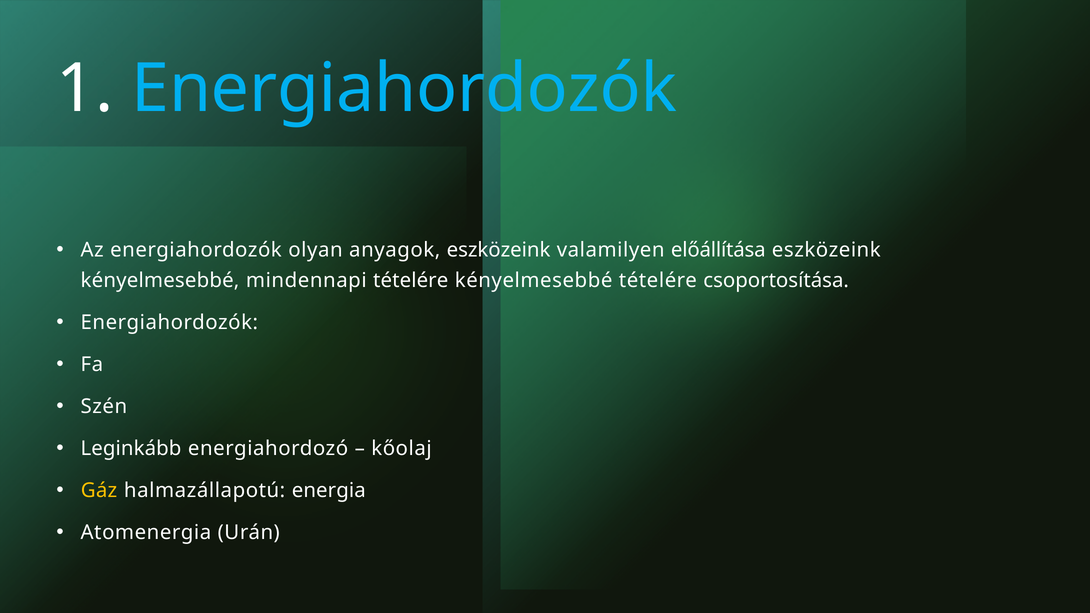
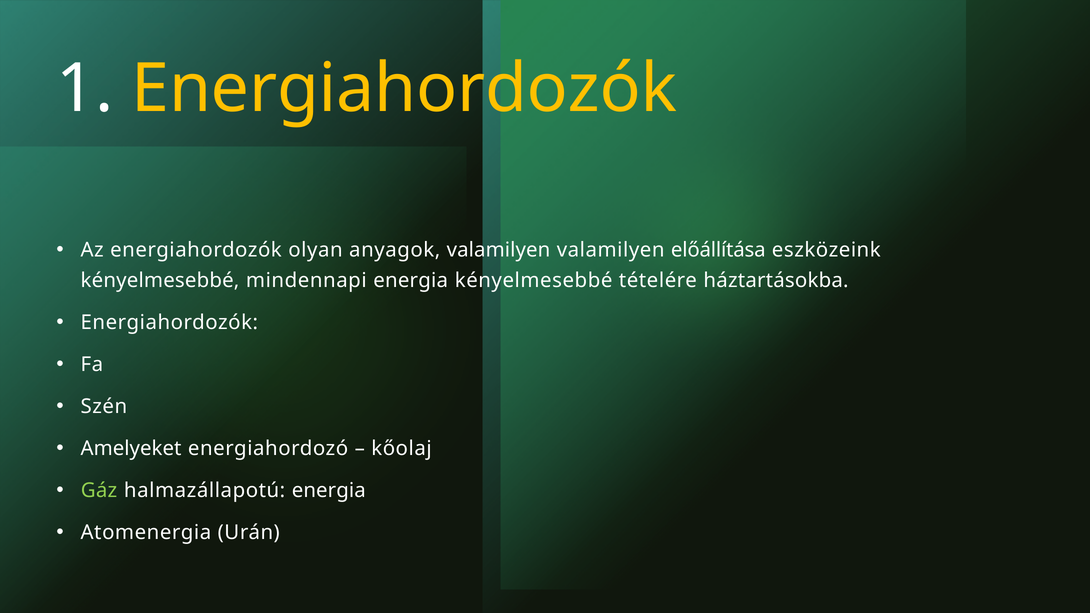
Energiahordozók colour: light blue -> yellow (404, 89)
anyagok eszközeink: eszközeink -> valamilyen (499, 250)
mindennapi tételére: tételére -> energia (411, 281)
csoportosítása: csoportosítása -> háztartásokba (776, 281)
Leginkább: Leginkább -> Amelyeket (131, 449)
Gáz colour: yellow -> light green (99, 491)
